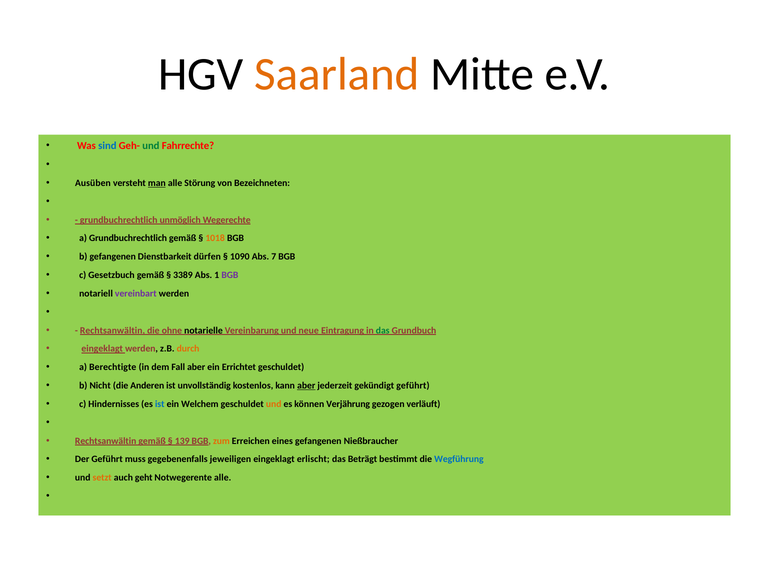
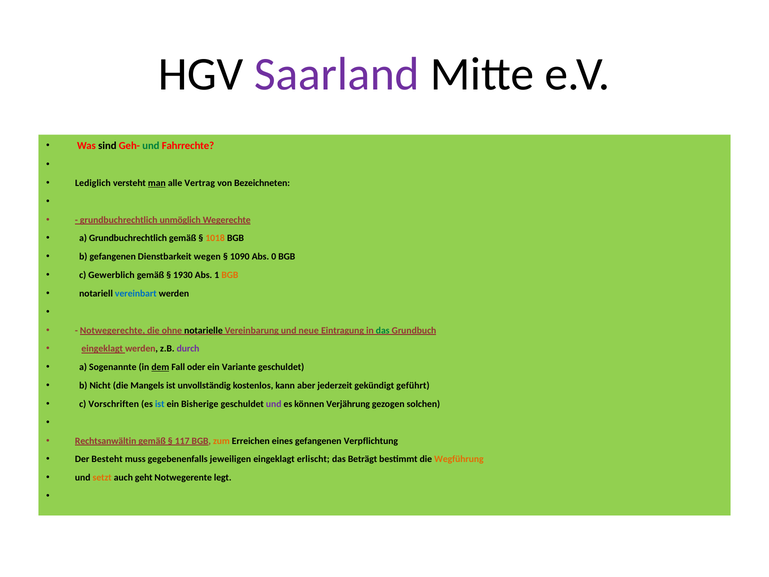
Saarland colour: orange -> purple (337, 74)
sind colour: blue -> black (107, 146)
Ausüben: Ausüben -> Lediglich (93, 183)
Störung: Störung -> Vertrag (200, 183)
dürfen: dürfen -> wegen (207, 257)
7: 7 -> 0 (274, 257)
Gesetzbuch: Gesetzbuch -> Gewerblich (111, 275)
3389: 3389 -> 1930 (183, 275)
BGB colour: purple -> orange (230, 275)
vereinbart colour: purple -> blue (136, 293)
Rechtsanwältin: Rechtsanwältin -> Notwegerechte (112, 330)
durch colour: orange -> purple (188, 349)
Berechtigte: Berechtigte -> Sogenannte (113, 367)
dem underline: none -> present (160, 367)
Fall aber: aber -> oder (196, 367)
Errichtet: Errichtet -> Variante (239, 367)
Anderen: Anderen -> Mangels (147, 385)
aber underline: present -> none (306, 385)
Hindernisses: Hindernisses -> Vorschriften (114, 404)
Welchem: Welchem -> Bisherige (200, 404)
und colour: orange -> purple (274, 404)
verläuft: verläuft -> solchen (423, 404)
139: 139 -> 117 (182, 441)
Nießbraucher: Nießbraucher -> Verpflichtung (371, 441)
Der Geführt: Geführt -> Besteht (107, 459)
Wegführung colour: blue -> orange (459, 459)
Notwegerente alle: alle -> legt (223, 477)
